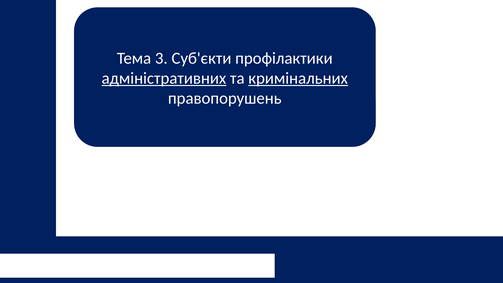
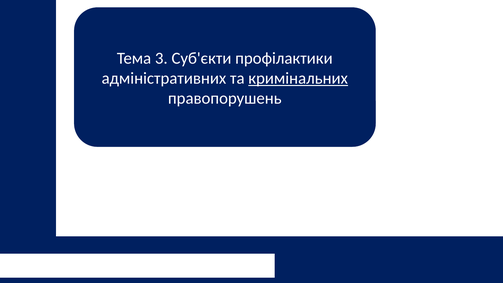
адміністративних underline: present -> none (164, 78)
